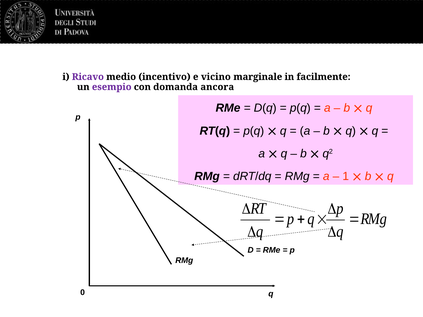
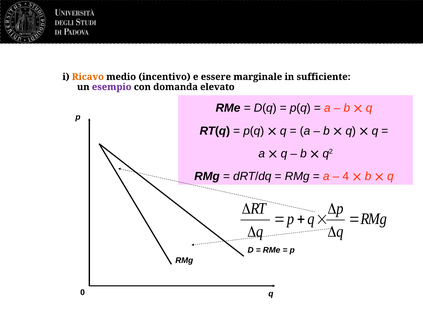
Ricavo colour: purple -> orange (88, 77)
vicino: vicino -> essere (216, 77)
facilmente: facilmente -> sufficiente (324, 77)
ancora: ancora -> elevato (217, 87)
1: 1 -> 4 (346, 176)
